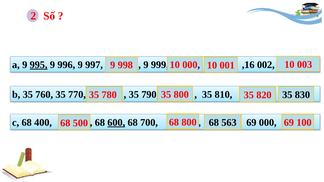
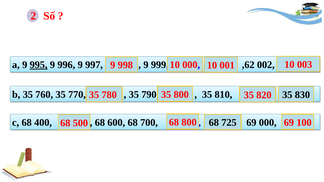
,16: ,16 -> ,62 (248, 65)
600 underline: present -> none (116, 123)
563: 563 -> 725 (229, 123)
